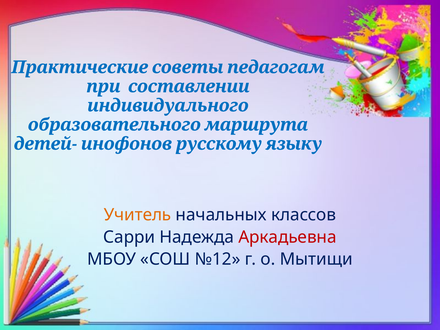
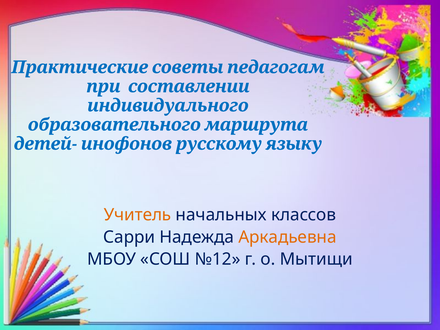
Аркадьевна colour: red -> orange (287, 237)
